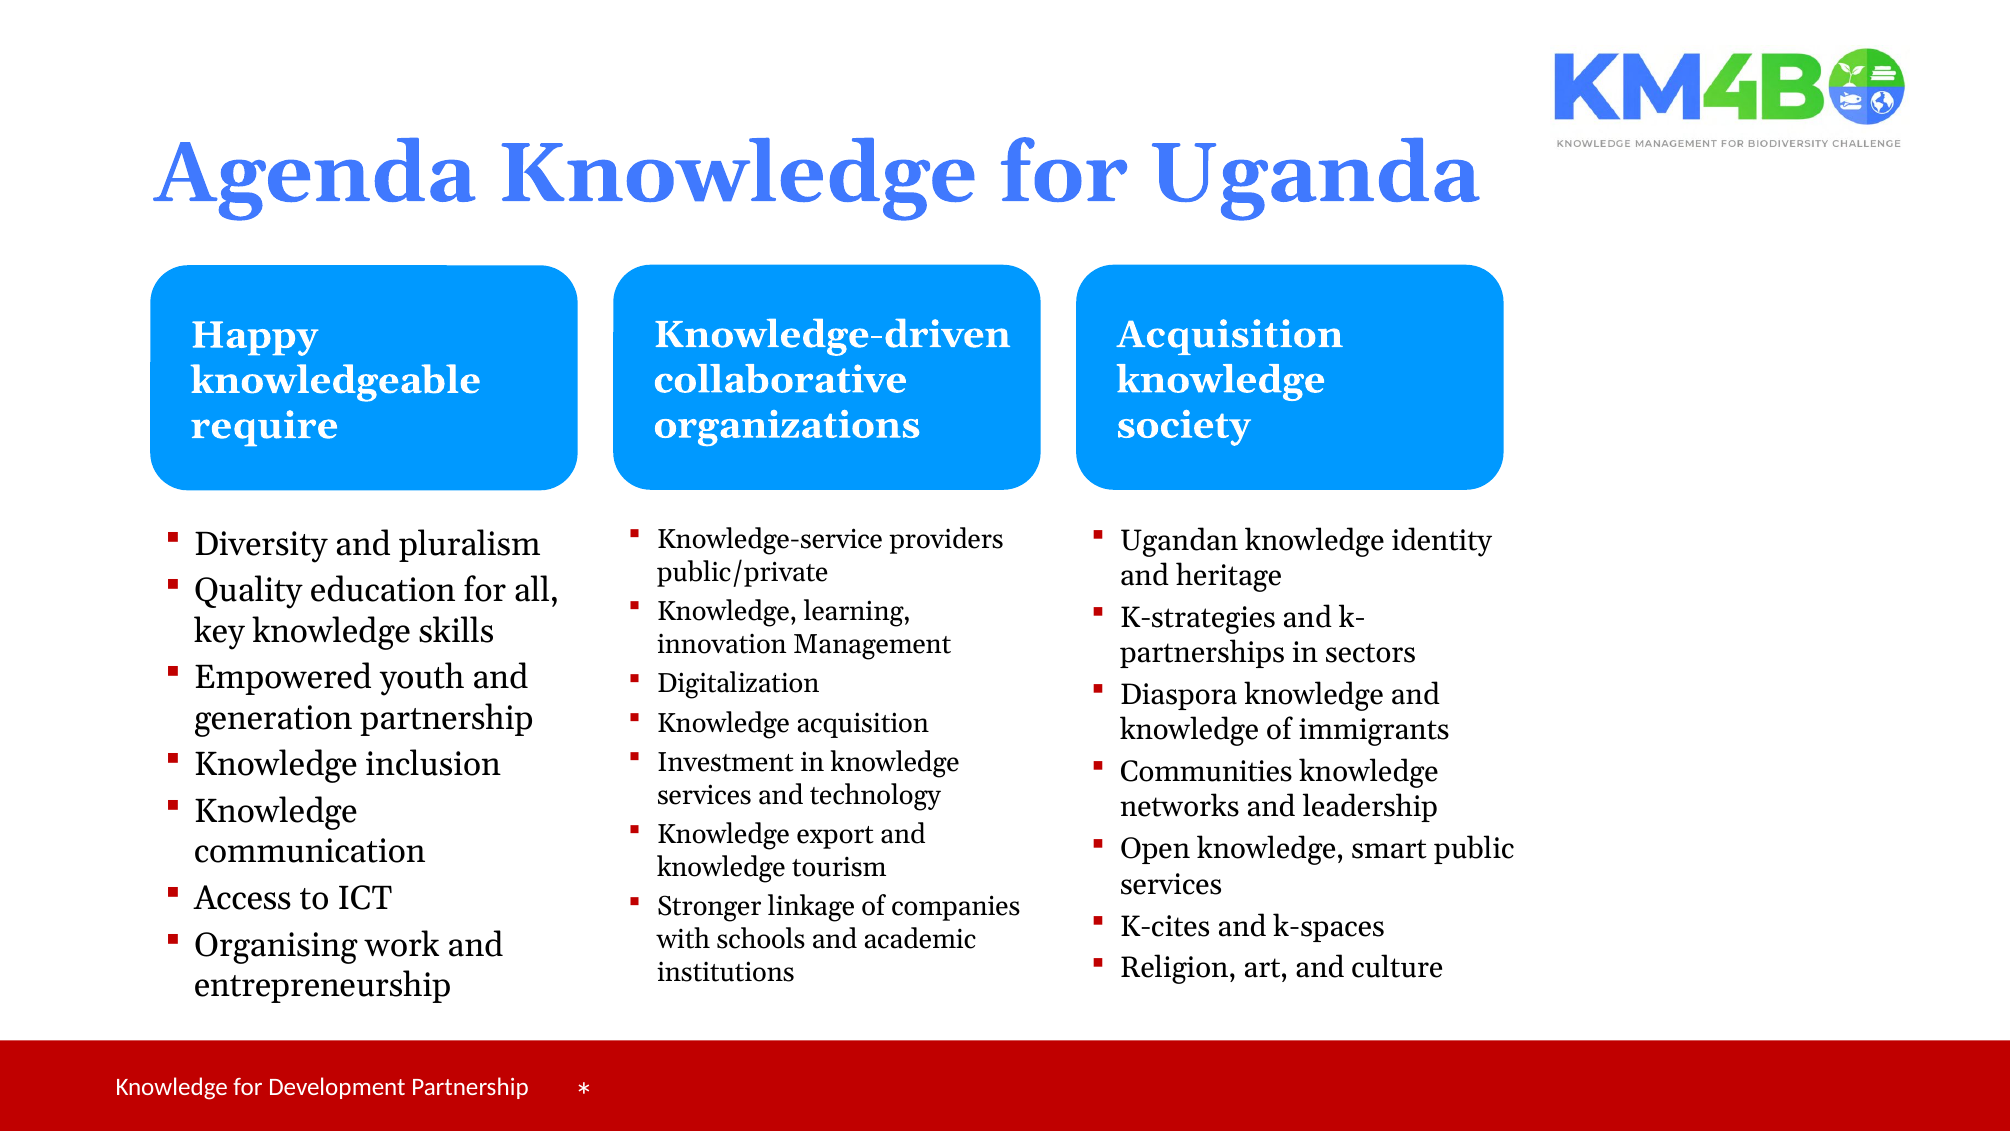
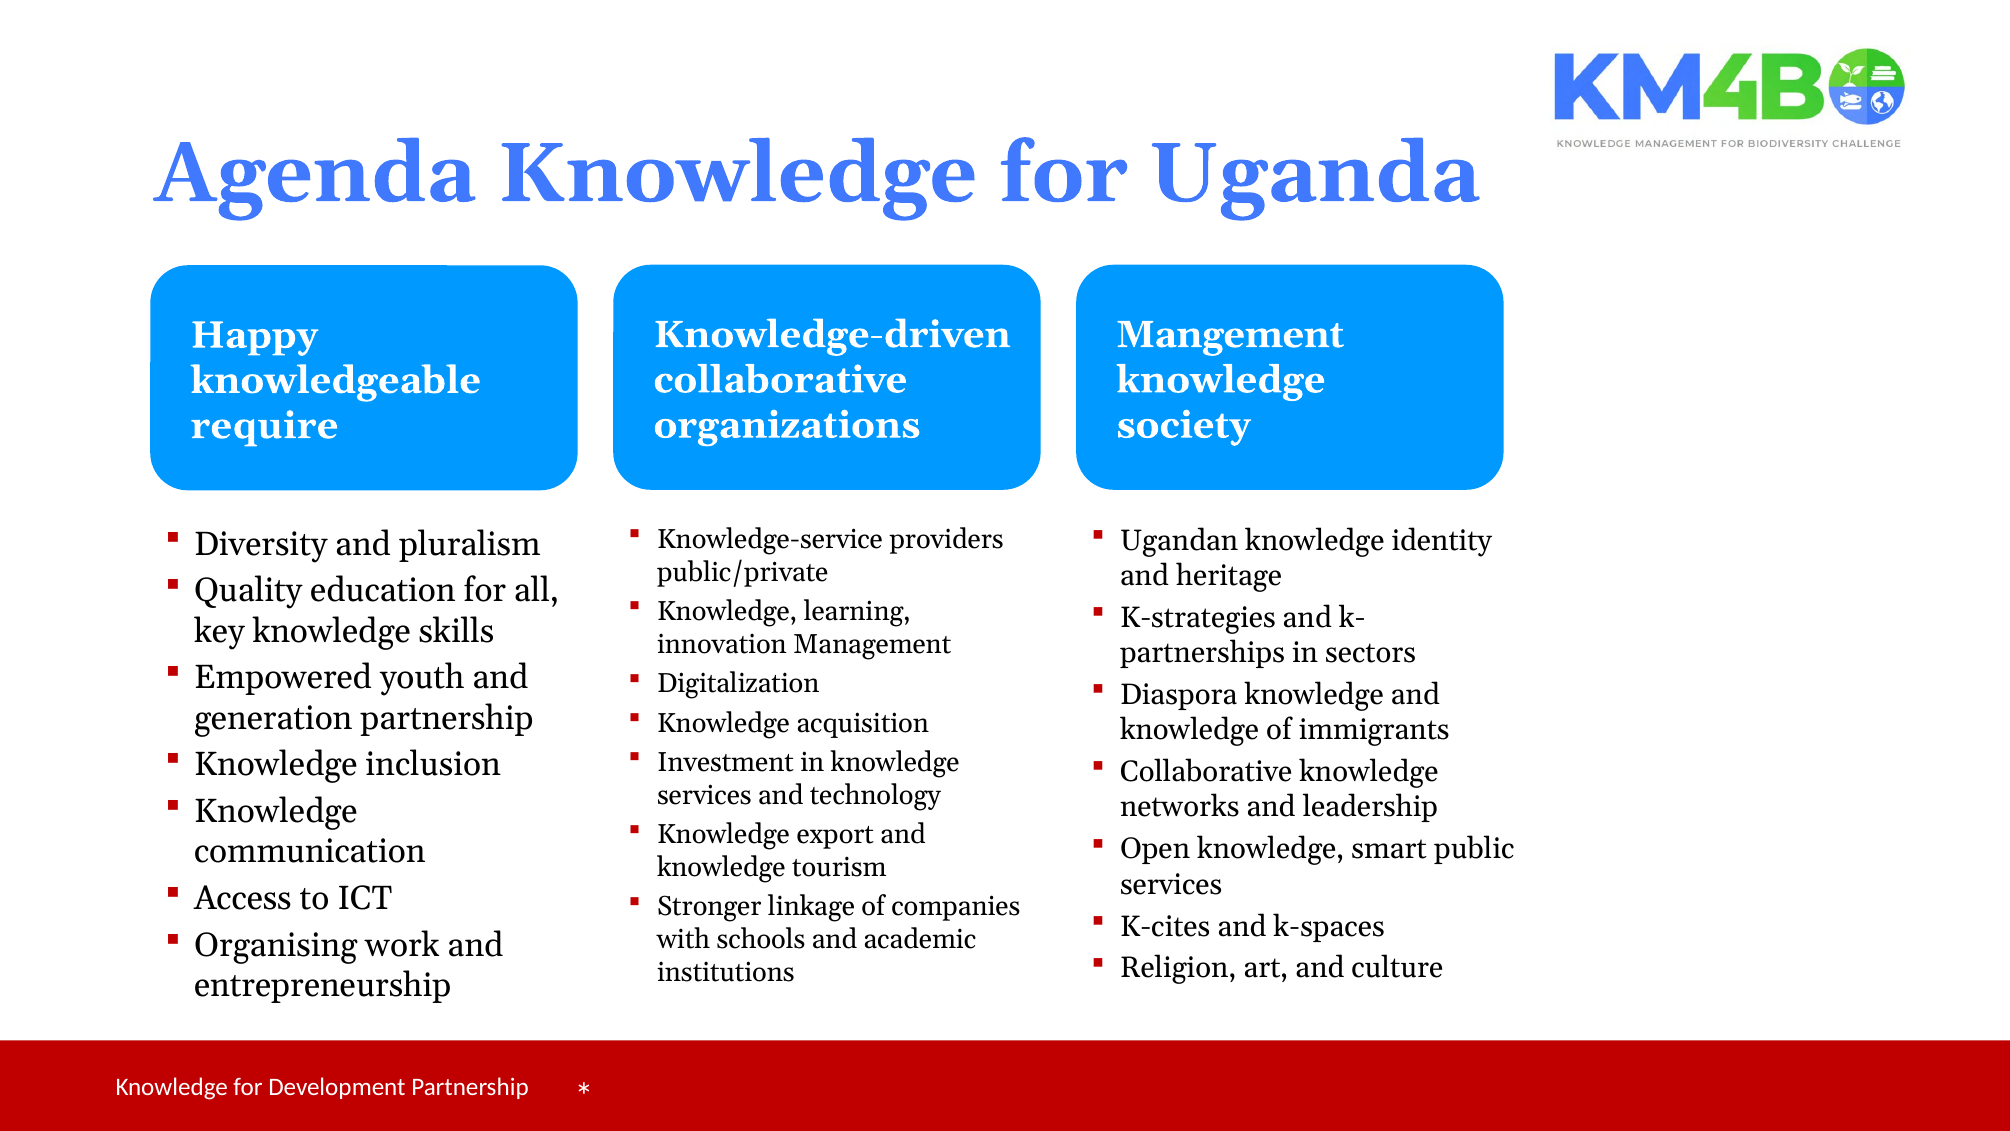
Acquisition: Acquisition -> Mangement (1230, 335)
Communities: Communities -> Collaborative (1206, 772)
